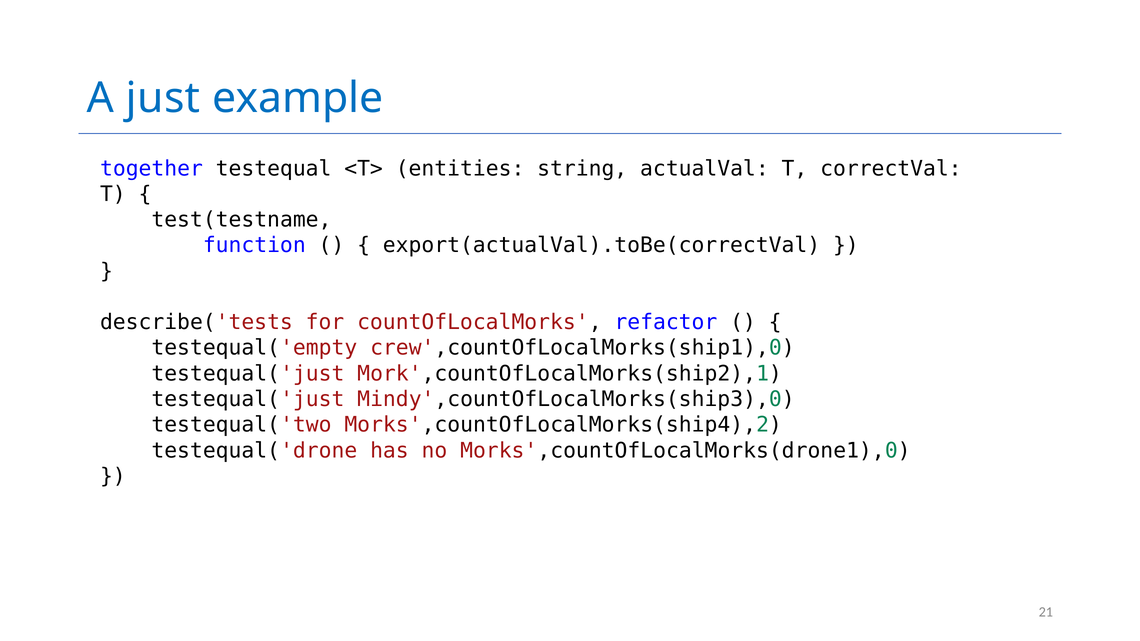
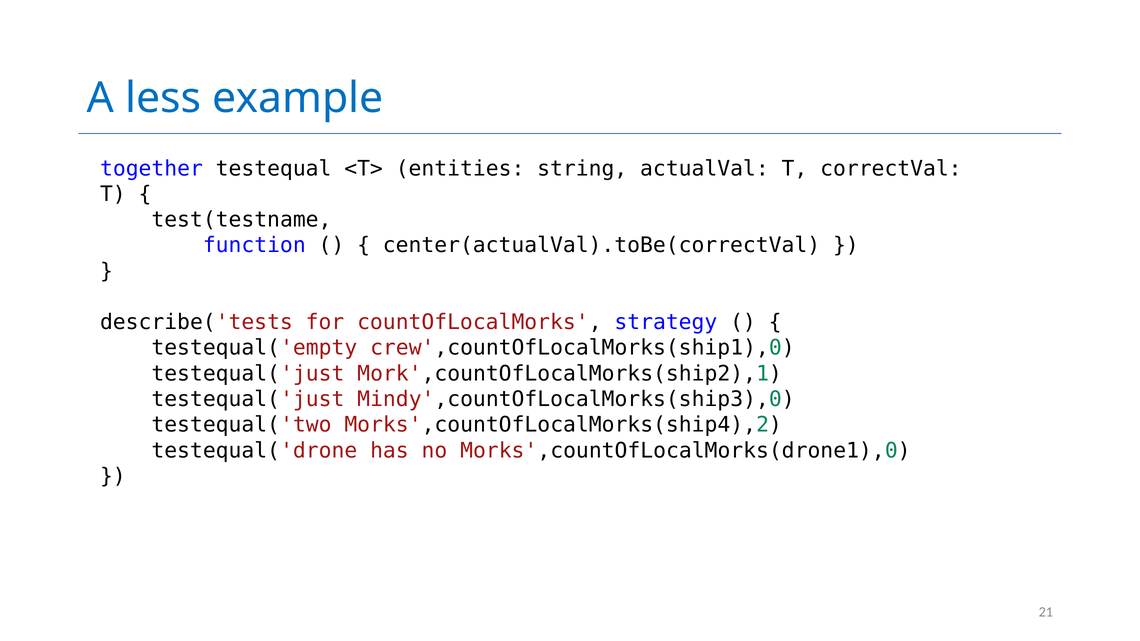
just: just -> less (163, 98)
export(actualVal).toBe(correctVal: export(actualVal).toBe(correctVal -> center(actualVal).toBe(correctVal (601, 245)
refactor: refactor -> strategy (666, 322)
